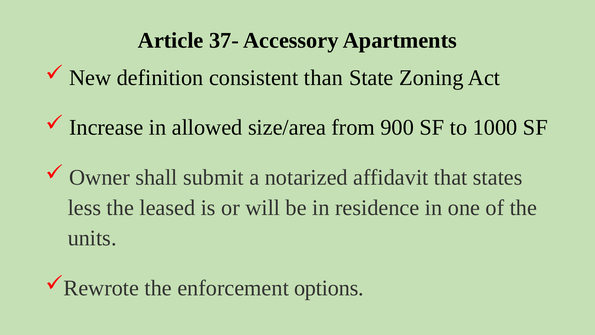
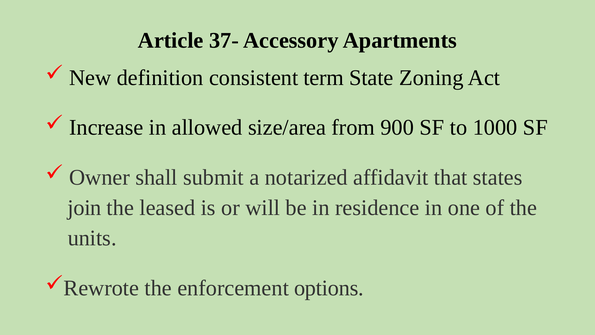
than: than -> term (324, 78)
less: less -> join (84, 208)
